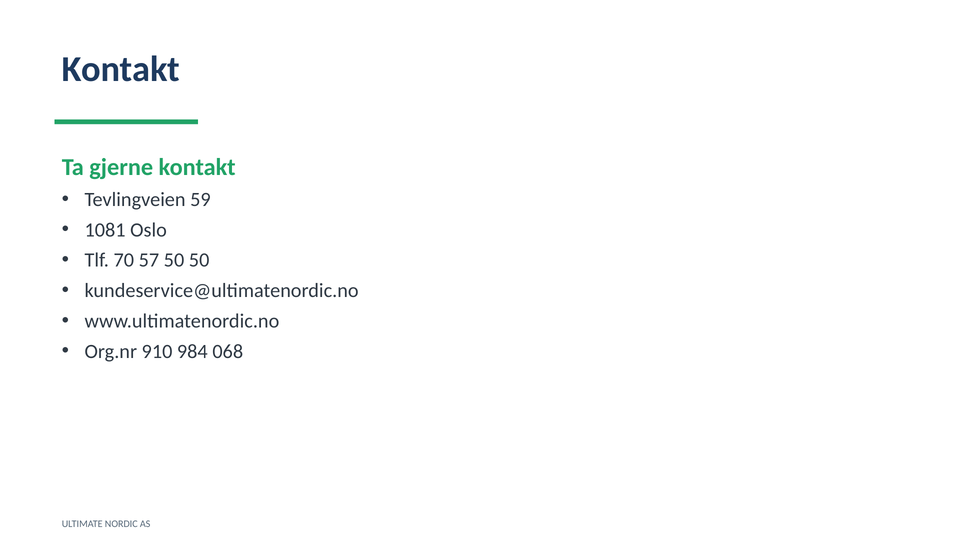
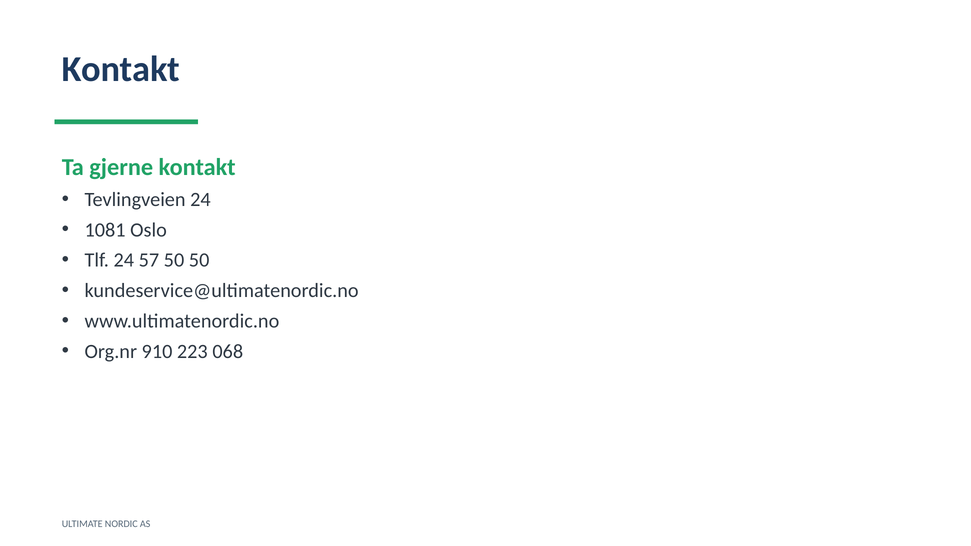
Tevlingveien 59: 59 -> 24 (200, 200)
Tlf 70: 70 -> 24 (124, 260)
984: 984 -> 223 (192, 351)
